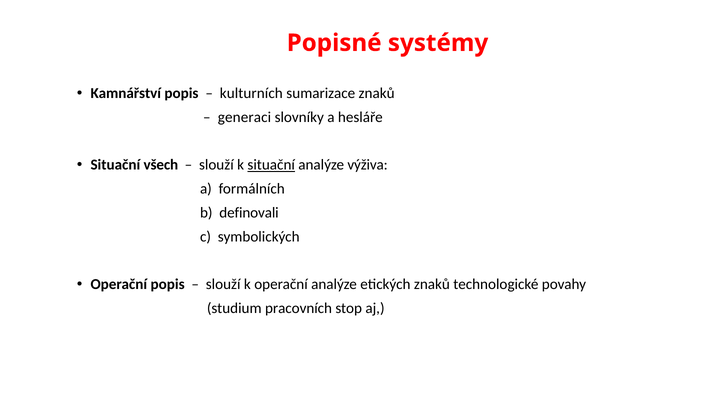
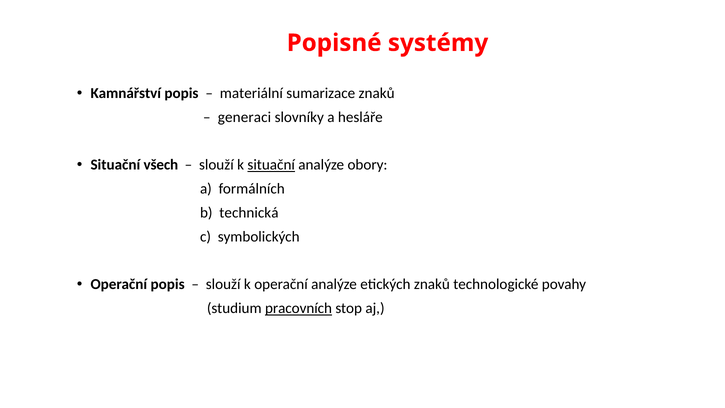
kulturních: kulturních -> materiální (251, 93)
výživa: výživa -> obory (368, 165)
definovali: definovali -> technická (249, 213)
pracovních underline: none -> present (299, 308)
